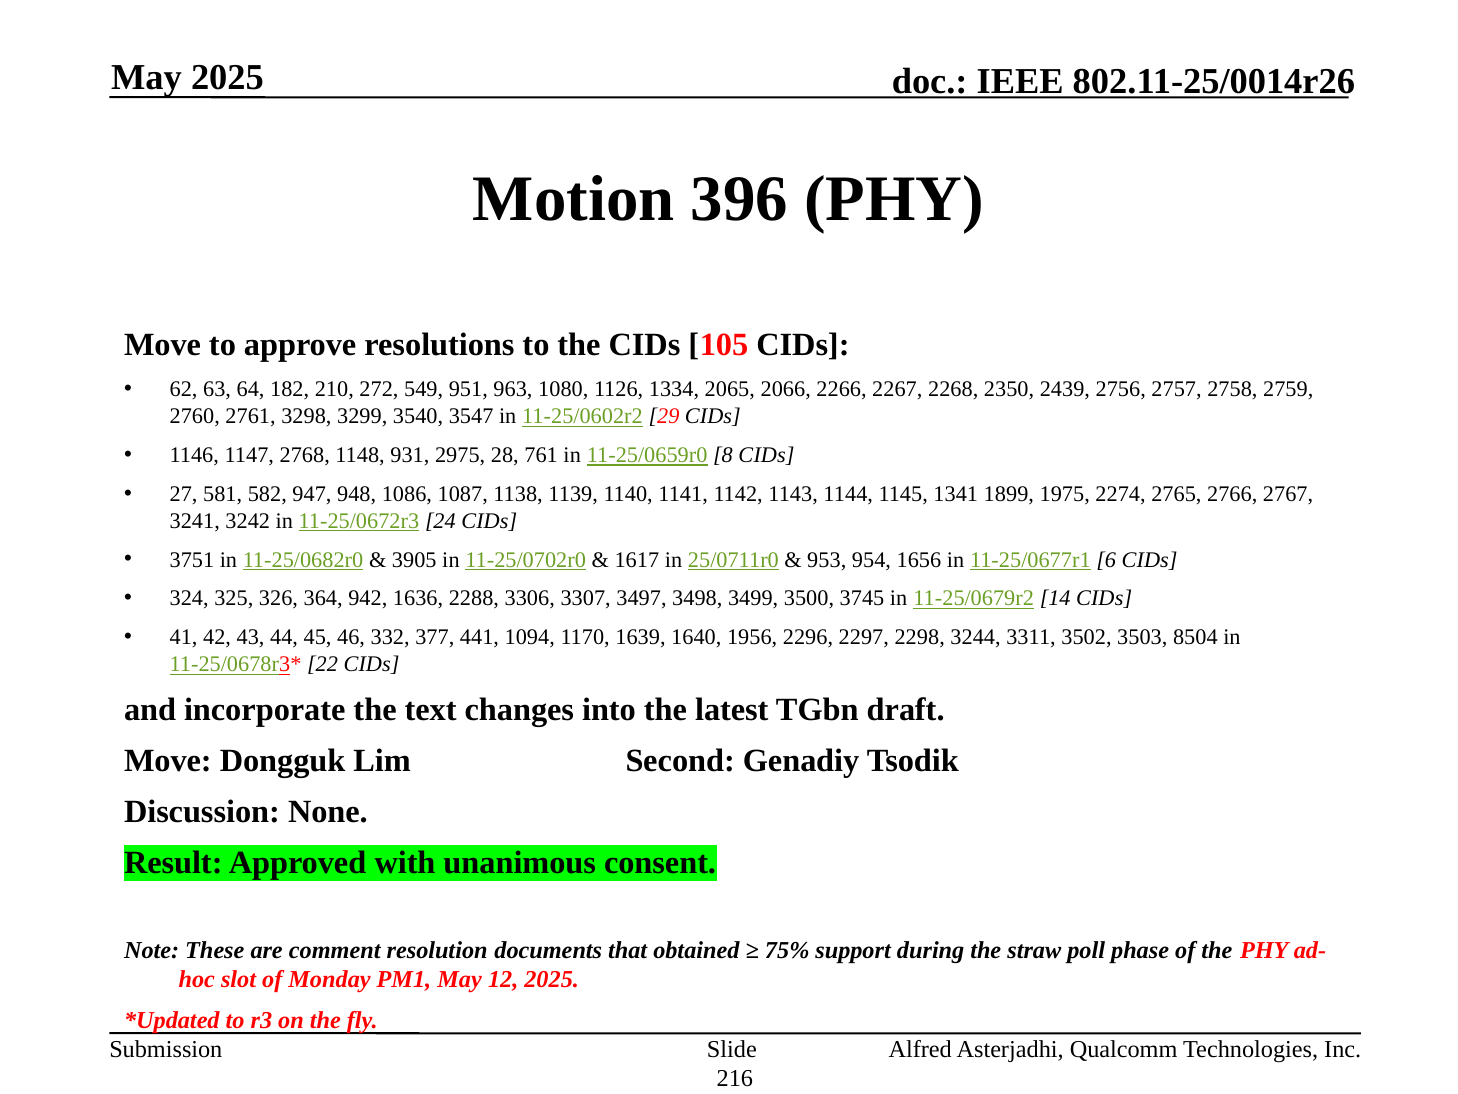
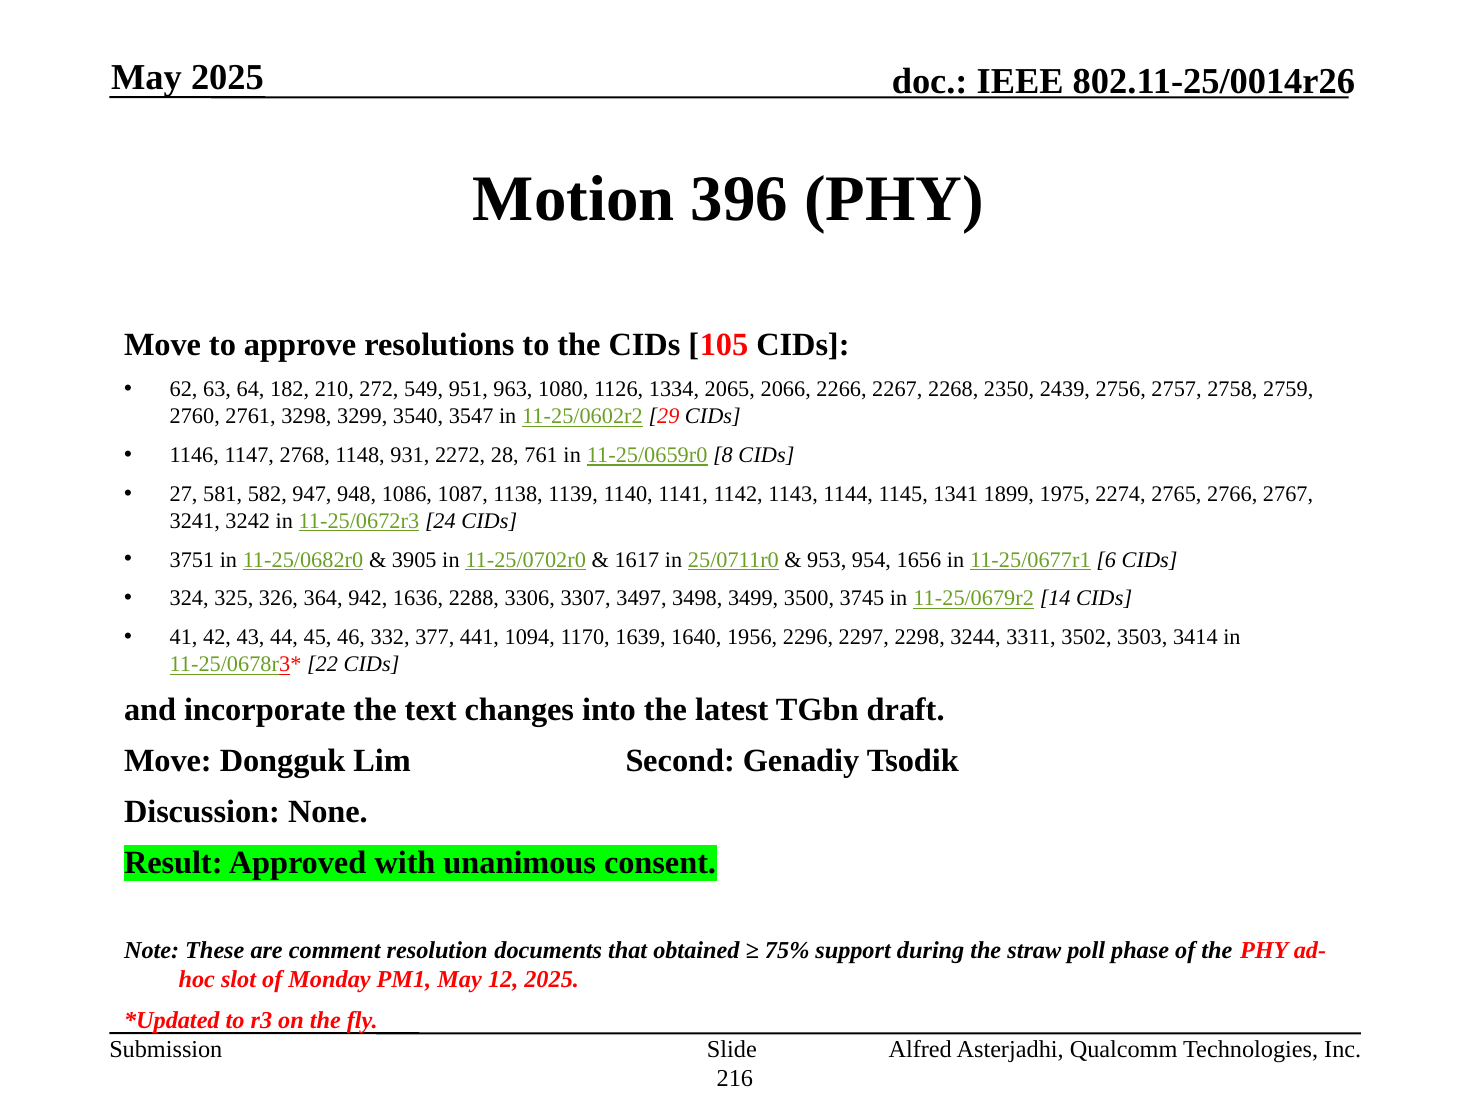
2975: 2975 -> 2272 (460, 455)
8504: 8504 -> 3414 (1195, 637)
